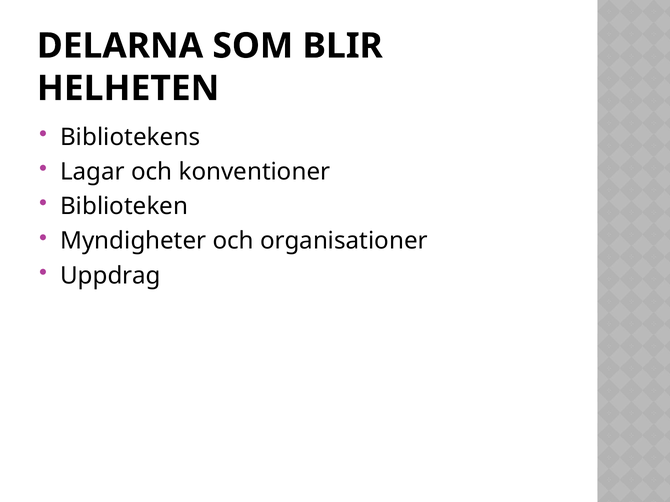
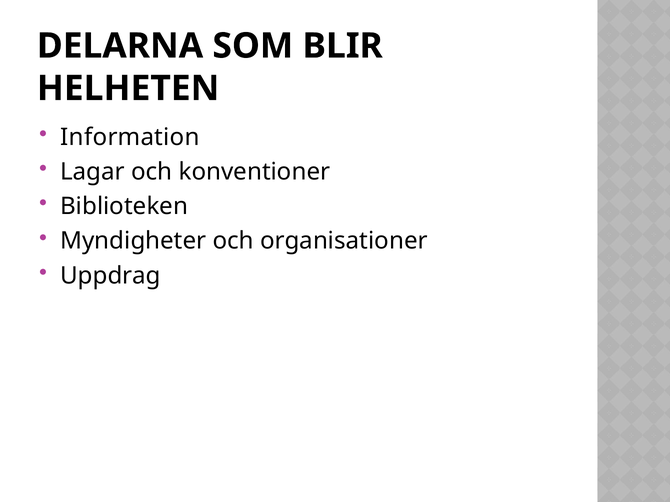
Bibliotekens: Bibliotekens -> Information (130, 137)
